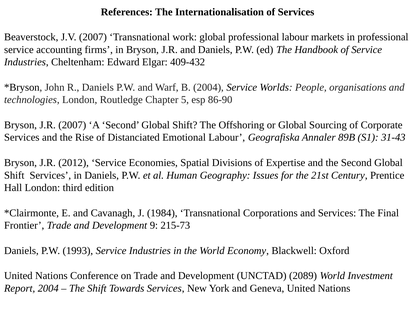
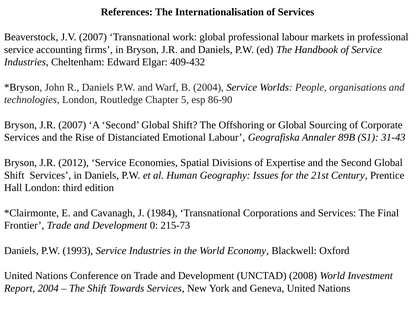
9: 9 -> 0 (154, 225)
2089: 2089 -> 2008 (303, 275)
